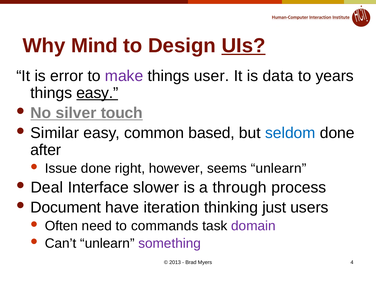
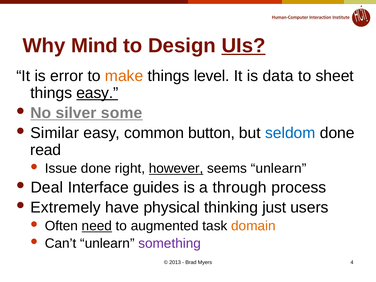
make colour: purple -> orange (124, 76)
user: user -> level (212, 76)
years: years -> sheet (335, 76)
touch: touch -> some (122, 113)
based: based -> button (212, 133)
after: after -> read (46, 150)
however underline: none -> present (176, 169)
slower: slower -> guides (156, 187)
Document: Document -> Extremely (66, 207)
iteration: iteration -> physical (172, 207)
need underline: none -> present (97, 226)
commands: commands -> augmented (165, 226)
domain colour: purple -> orange (253, 226)
